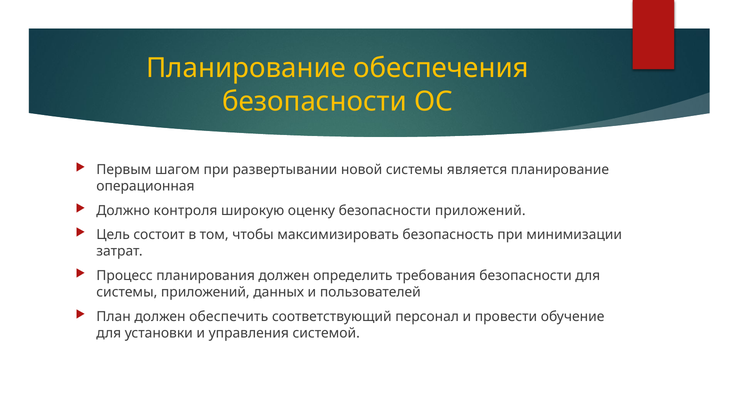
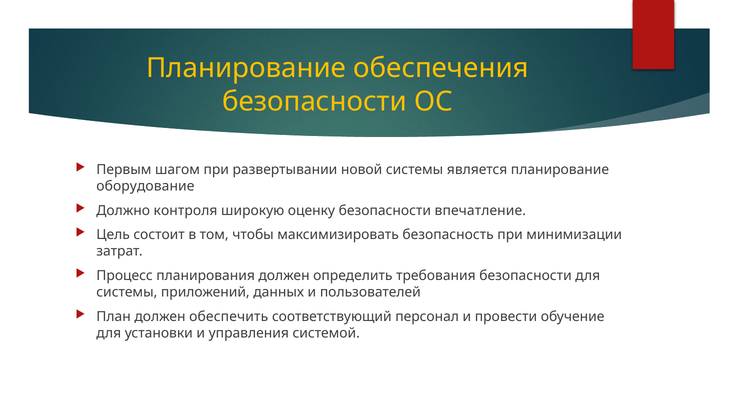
операционная: операционная -> оборудование (145, 186)
безопасности приложений: приложений -> впечатление (480, 211)
